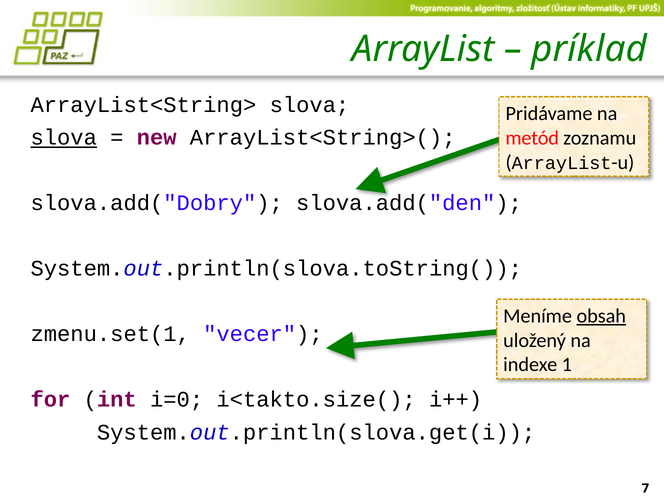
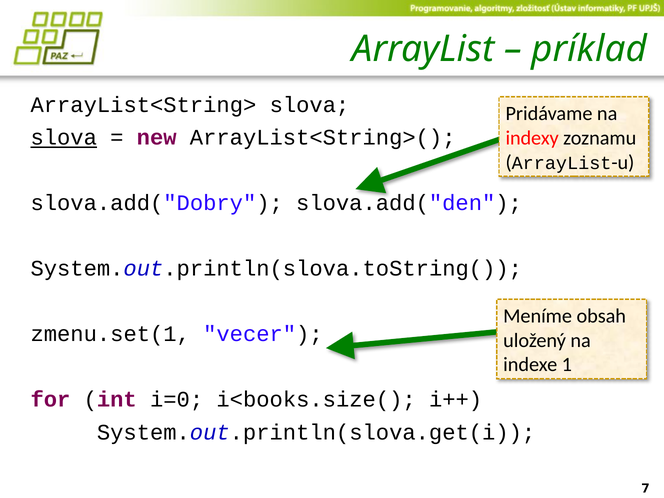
metód: metód -> indexy (532, 138)
obsah underline: present -> none (601, 316)
i<takto.size(: i<takto.size( -> i<books.size( (316, 400)
